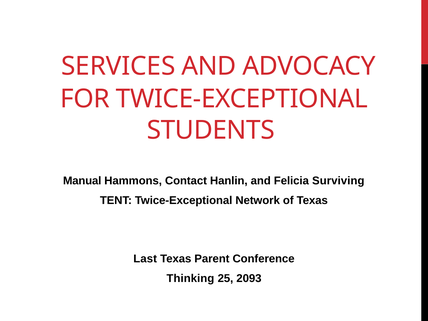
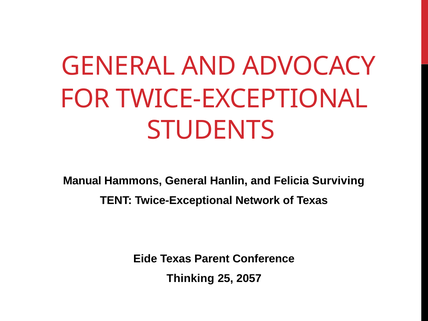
SERVICES: SERVICES -> GENERAL (118, 66)
Hammons Contact: Contact -> General (186, 181)
Last: Last -> Eide (145, 259)
2093: 2093 -> 2057 (249, 278)
